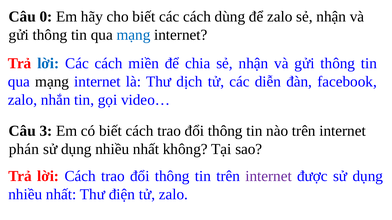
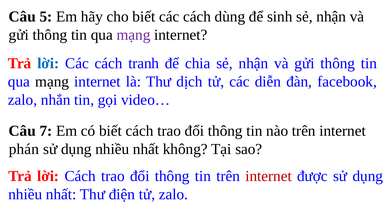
0: 0 -> 5 (46, 17)
để zalo: zalo -> sinh (280, 17)
mạng colour: blue -> purple (133, 35)
miền: miền -> tranh (144, 63)
3: 3 -> 7 (46, 131)
internet colour: purple -> red (269, 177)
